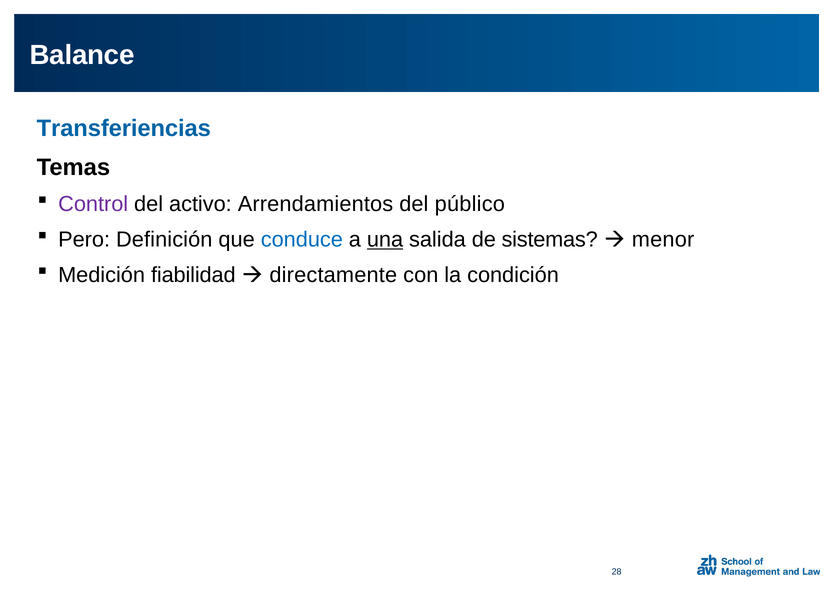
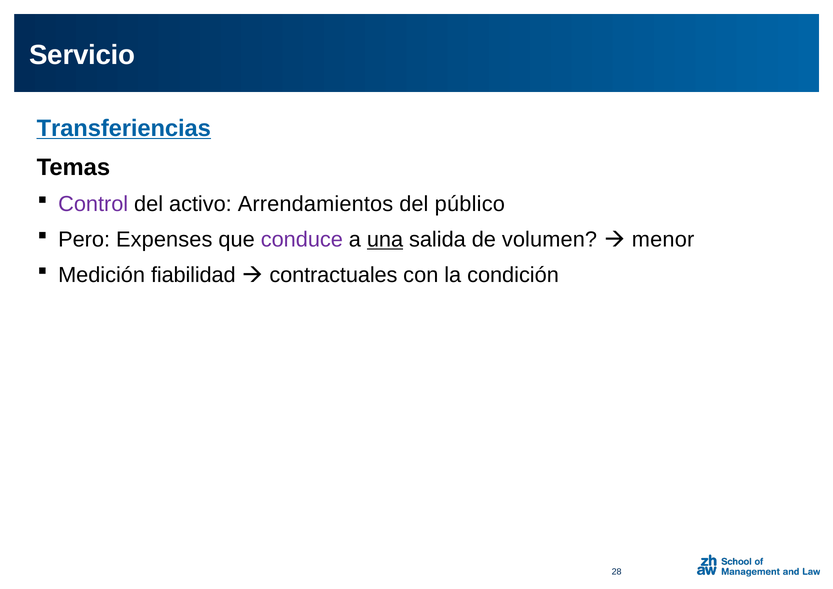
Balance: Balance -> Servicio (82, 55)
Transferiencias underline: none -> present (124, 128)
Definición: Definición -> Expenses (164, 240)
conduce colour: blue -> purple (302, 240)
sistemas: sistemas -> volumen (549, 240)
directamente: directamente -> contractuales (333, 275)
